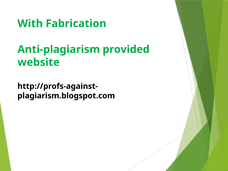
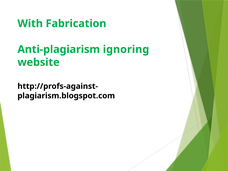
provided: provided -> ignoring (126, 49)
